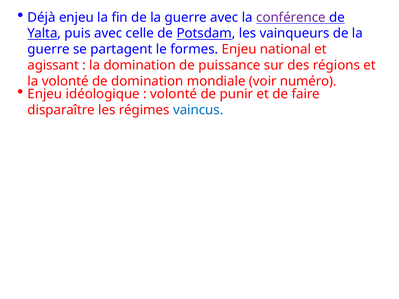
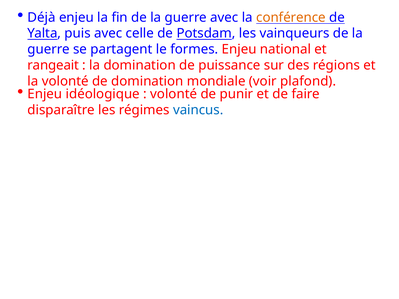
conférence colour: purple -> orange (291, 17)
agissant: agissant -> rangeait (53, 65)
numéro: numéro -> plafond (308, 81)
